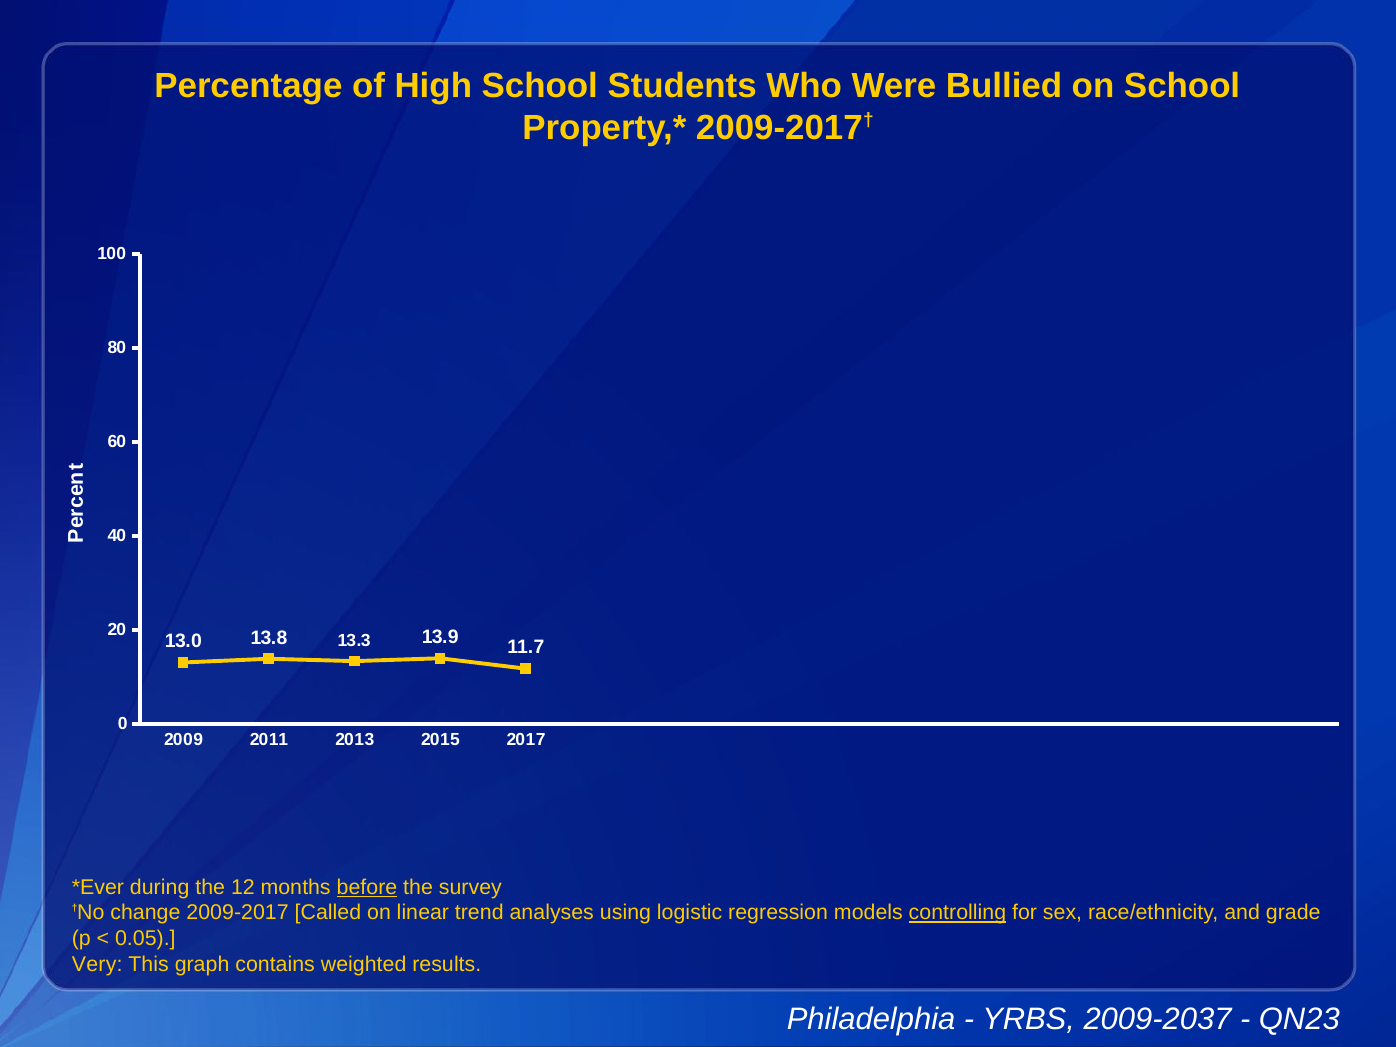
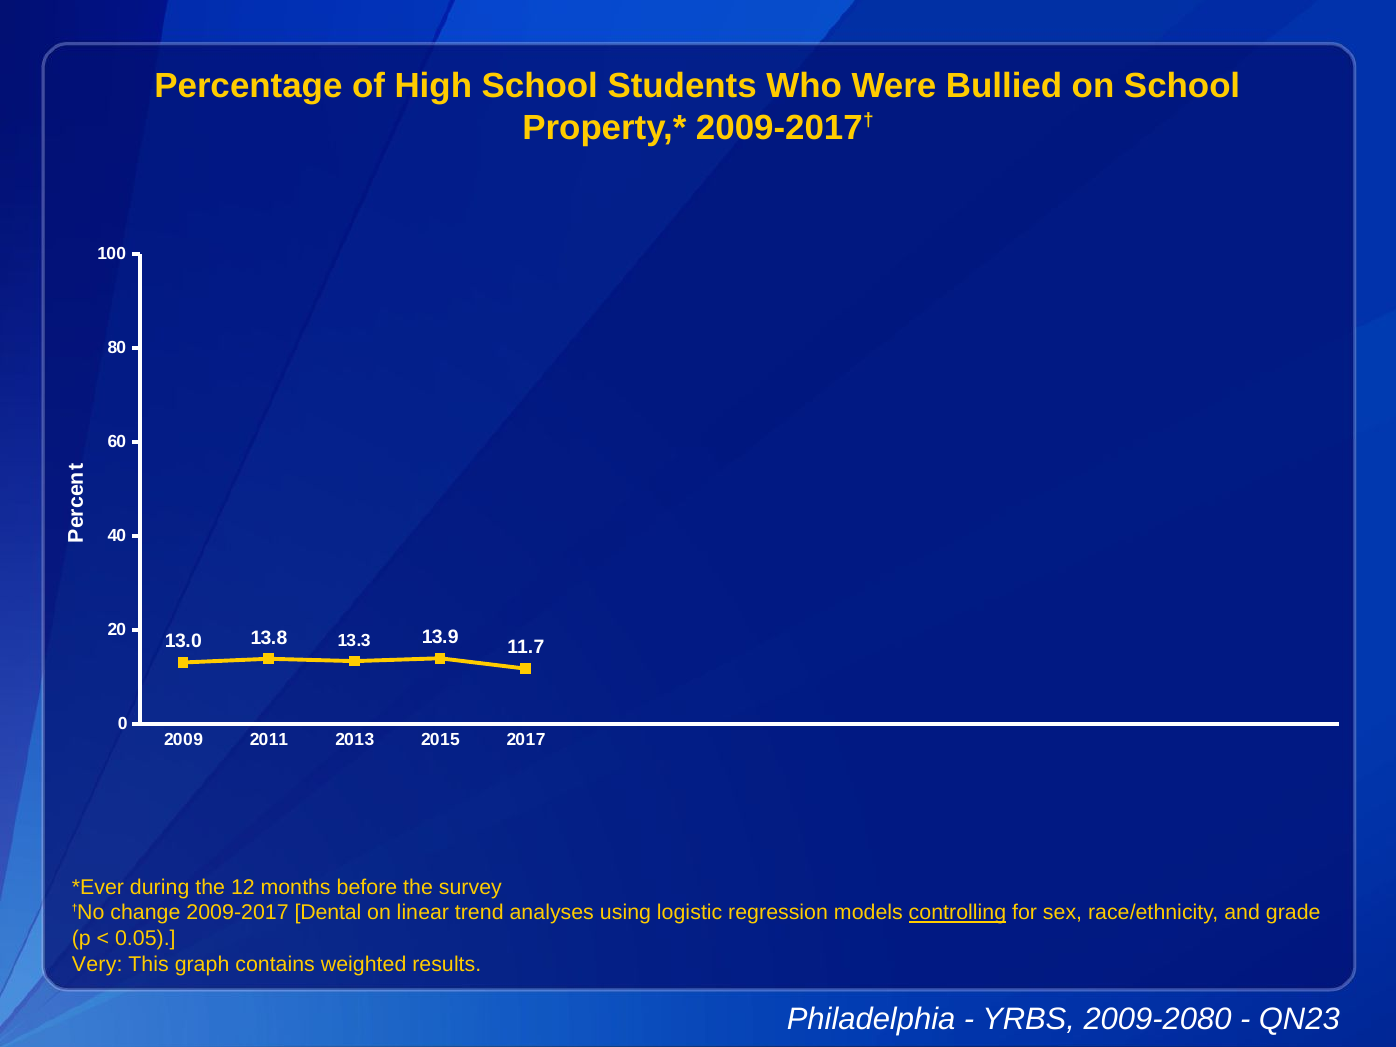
before underline: present -> none (367, 887)
Called: Called -> Dental (328, 913)
2009-2037: 2009-2037 -> 2009-2080 (1158, 1019)
